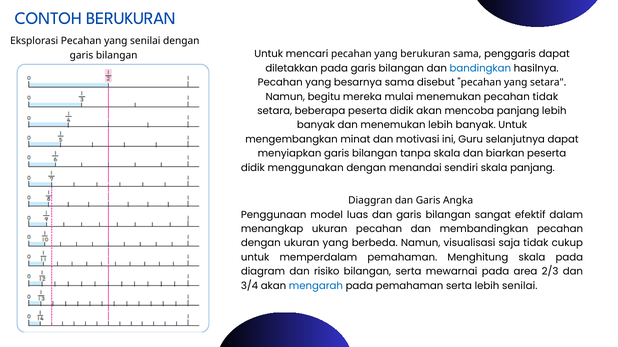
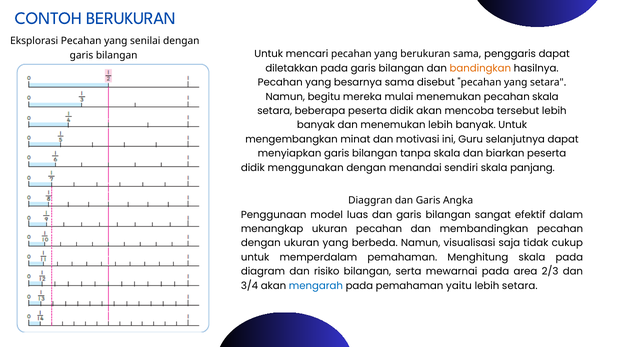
bandingkan colour: blue -> orange (480, 68)
pecahan tidak: tidak -> skala (545, 97)
mencoba panjang: panjang -> tersebut (518, 111)
pemahaman serta: serta -> yaitu (459, 286)
lebih senilai: senilai -> setara (520, 286)
